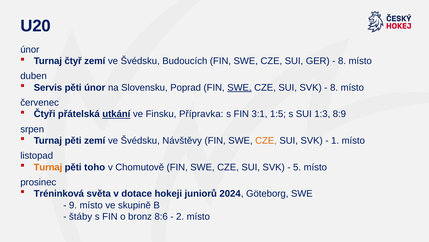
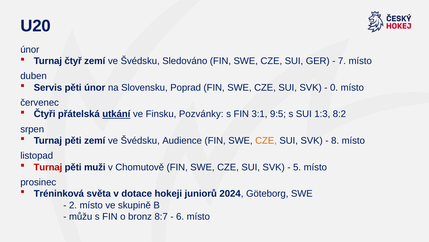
Budoucích: Budoucích -> Sledováno (185, 61)
8: 8 -> 7 (342, 61)
SWE underline: present -> none (239, 87)
8: 8 -> 0 (334, 87)
Přípravka: Přípravka -> Pozvánky (201, 114)
1:5: 1:5 -> 9:5 (278, 114)
8:9: 8:9 -> 8:2 (339, 114)
Návštěvy: Návštěvy -> Audience (182, 140)
1: 1 -> 8 (335, 140)
Turnaj colour: orange -> red (48, 167)
toho: toho -> muži (95, 167)
9: 9 -> 2 (73, 205)
štáby: štáby -> můžu (81, 216)
8:6: 8:6 -> 8:7 (161, 216)
2: 2 -> 6 (180, 216)
